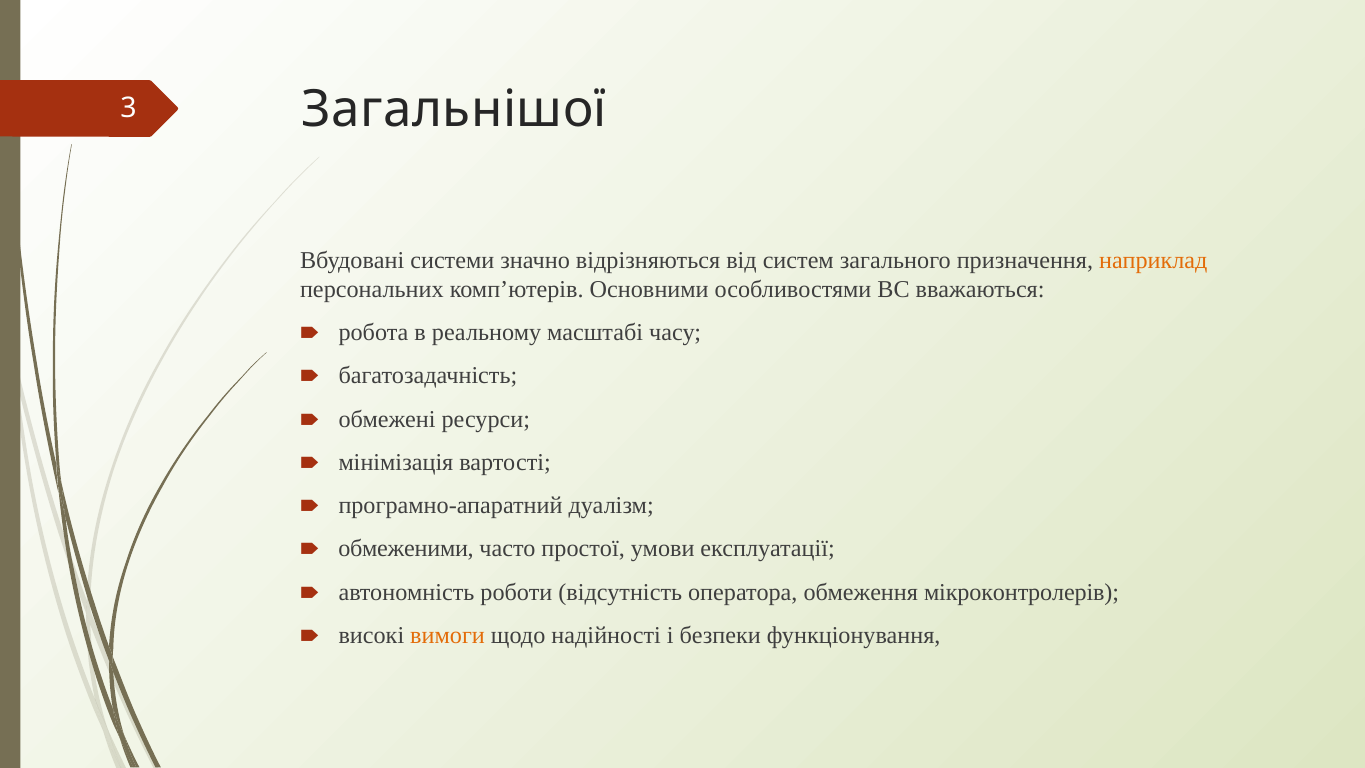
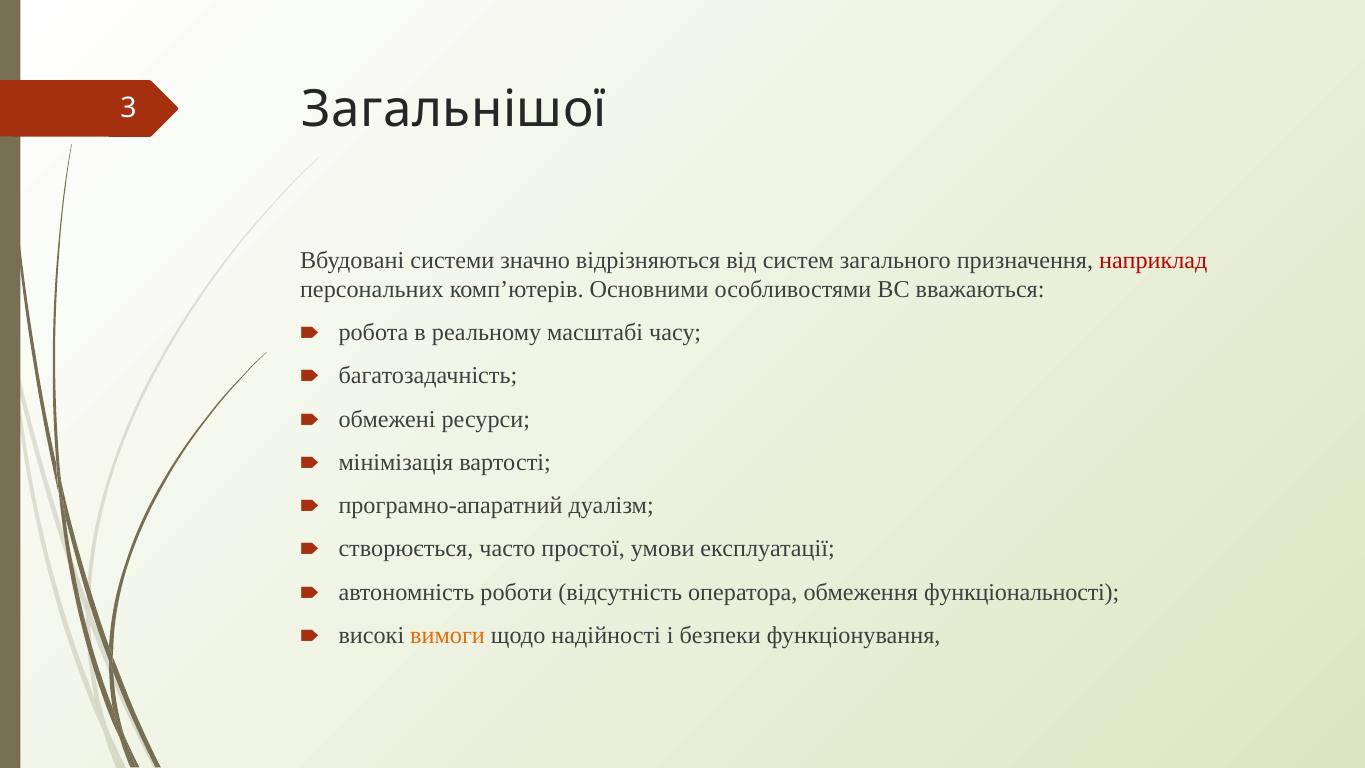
наприклад colour: orange -> red (1153, 260)
обмеженими: обмеженими -> створюється (406, 549)
мікроконтролерів: мікроконтролерів -> функціональності (1022, 592)
